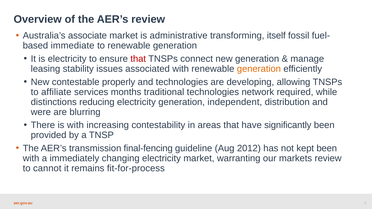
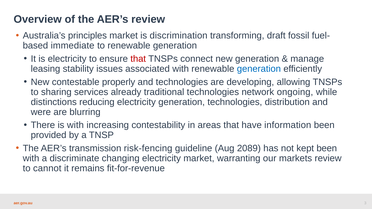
associate: associate -> principles (87, 36)
administrative: administrative -> discrimination (179, 36)
itself: itself -> draft (276, 36)
generation colour: orange -> blue (259, 69)
affiliate: affiliate -> sharing (56, 92)
months: months -> already (126, 92)
required: required -> ongoing (295, 92)
generation independent: independent -> technologies (235, 102)
significantly: significantly -> information (288, 125)
final-fencing: final-fencing -> risk-fencing (148, 148)
2012: 2012 -> 2089 (249, 148)
immediately: immediately -> discriminate (74, 159)
fit-for-process: fit-for-process -> fit-for-revenue (136, 169)
